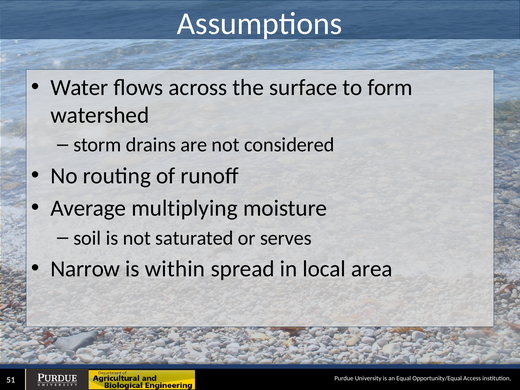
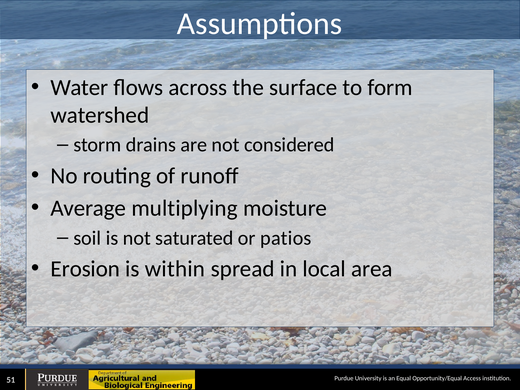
serves: serves -> patios (286, 238)
Narrow: Narrow -> Erosion (85, 269)
